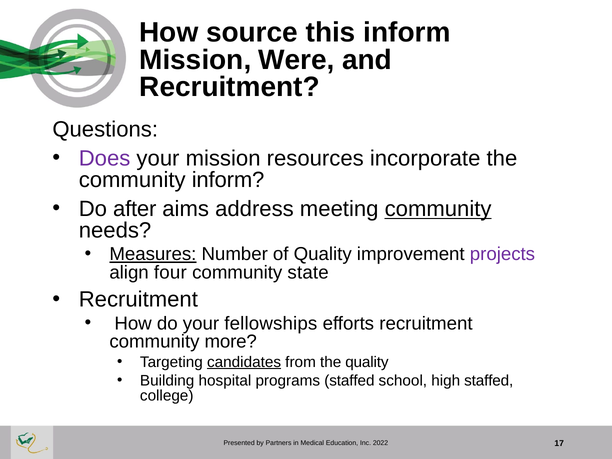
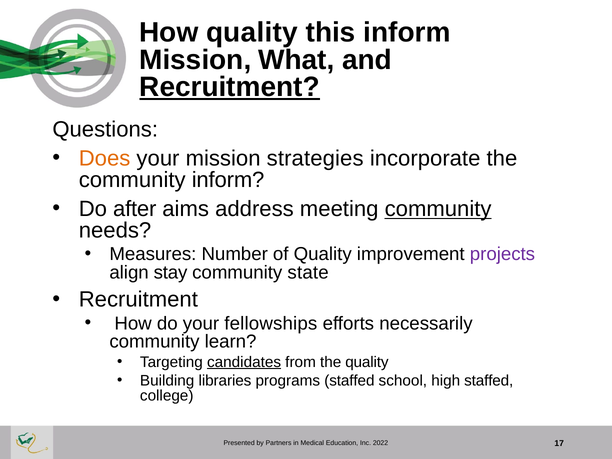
How source: source -> quality (252, 32)
Were: Were -> What (296, 60)
Recruitment underline: none -> present (230, 87)
Does colour: purple -> orange (105, 158)
resources: resources -> strategies (315, 158)
Measures underline: present -> none (153, 254)
four: four -> stay (171, 272)
efforts recruitment: recruitment -> necessarily (426, 323)
more: more -> learn (231, 342)
hospital: hospital -> libraries (225, 381)
